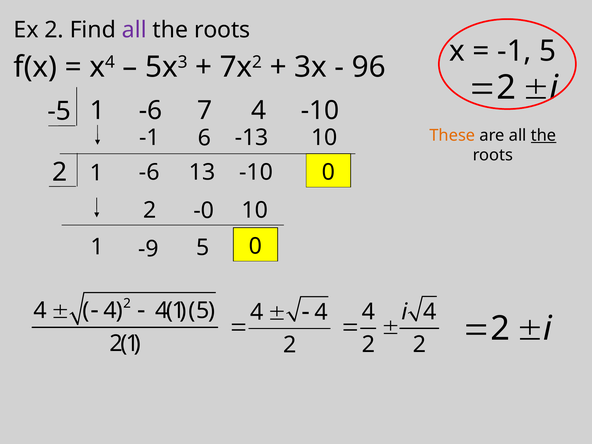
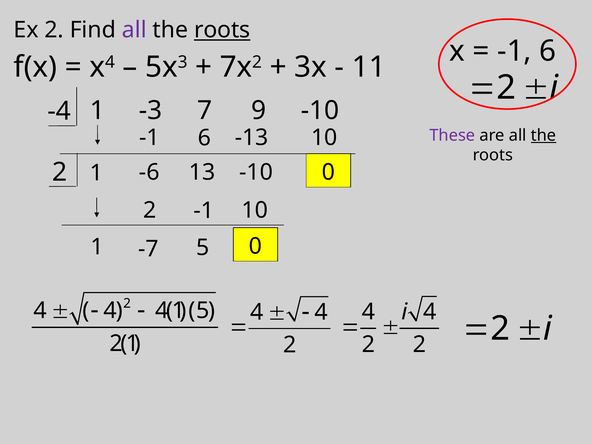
roots underline: none -> present (222, 30)
-1 5: 5 -> 6 (548, 51)
96: 96 -> 11 (369, 67)
1 -6: -6 -> -3 (151, 110)
7 4: 4 -> 9 (259, 110)
-5: -5 -> -4 (59, 111)
These colour: orange -> purple (452, 135)
2 -0: -0 -> -1 (204, 210)
-9: -9 -> -7 (148, 249)
